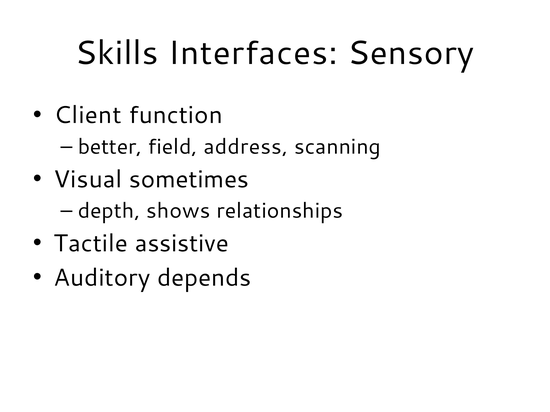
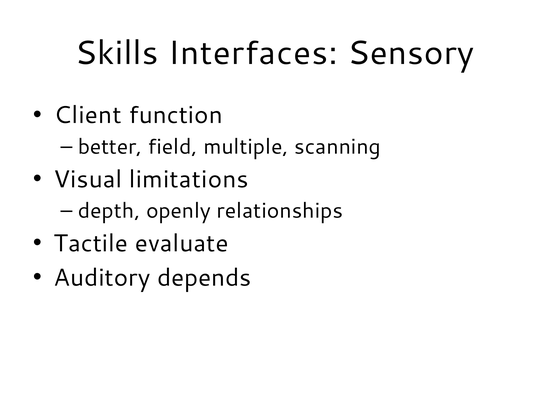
address: address -> multiple (246, 147)
sometimes: sometimes -> limitations (189, 180)
shows: shows -> openly (178, 211)
assistive: assistive -> evaluate (182, 244)
